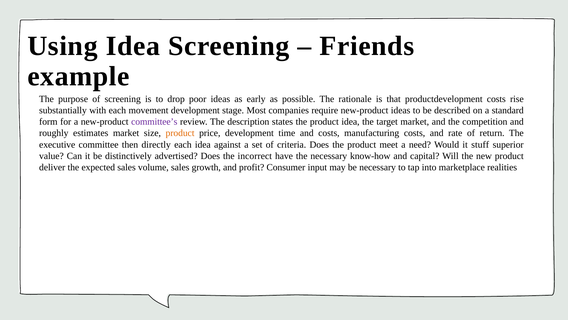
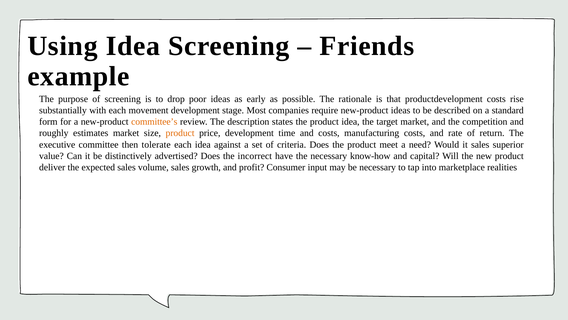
committee’s colour: purple -> orange (154, 122)
directly: directly -> tolerate (156, 144)
it stuff: stuff -> sales (480, 144)
